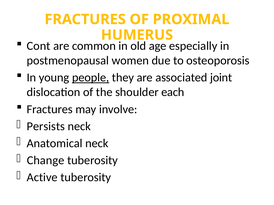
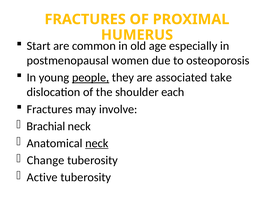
Cont: Cont -> Start (39, 46)
joint: joint -> take (221, 78)
Persists: Persists -> Brachial (46, 127)
neck underline: none -> present (97, 144)
